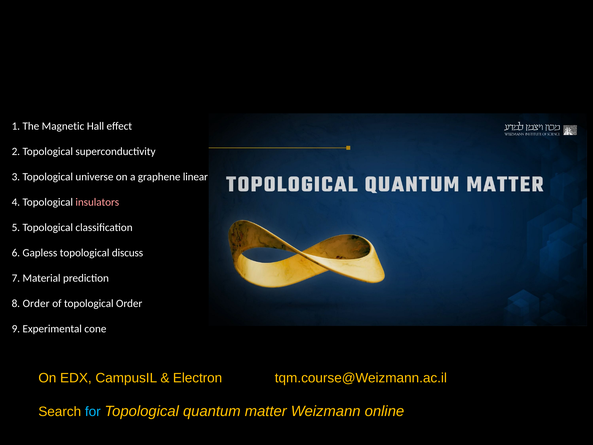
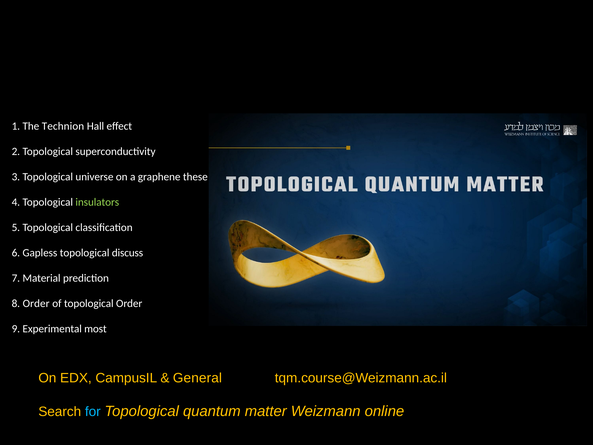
Magnetic: Magnetic -> Technion (63, 126)
linear: linear -> these (195, 177)
insulators colour: pink -> light green (97, 202)
cone: cone -> most (95, 329)
Electron: Electron -> General (197, 378)
